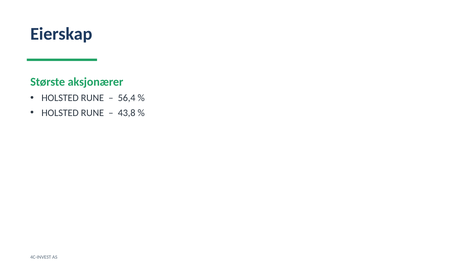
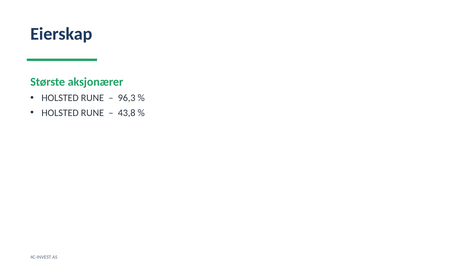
56,4: 56,4 -> 96,3 (127, 98)
